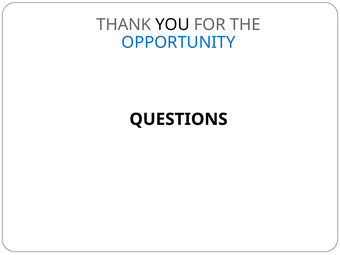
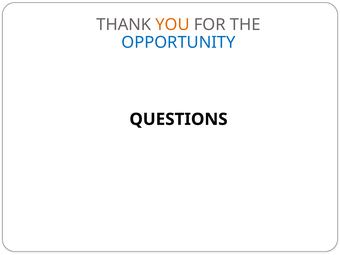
YOU colour: black -> orange (173, 25)
